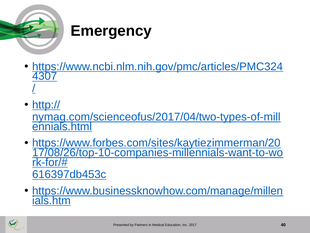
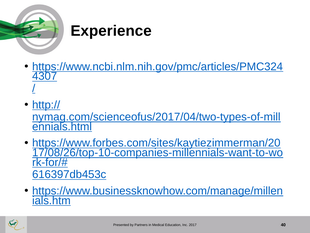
Emergency: Emergency -> Experience (111, 31)
